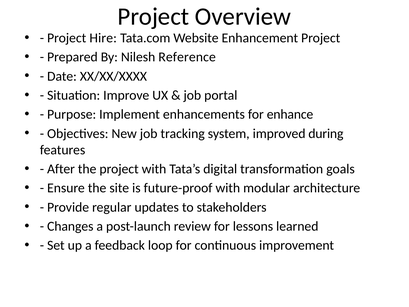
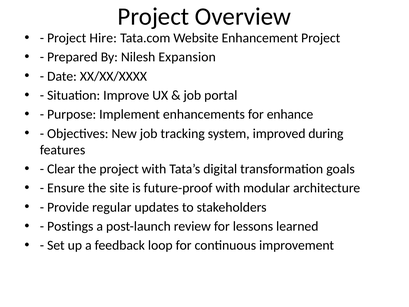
Reference: Reference -> Expansion (187, 57)
After: After -> Clear (61, 169)
Changes: Changes -> Postings (70, 226)
